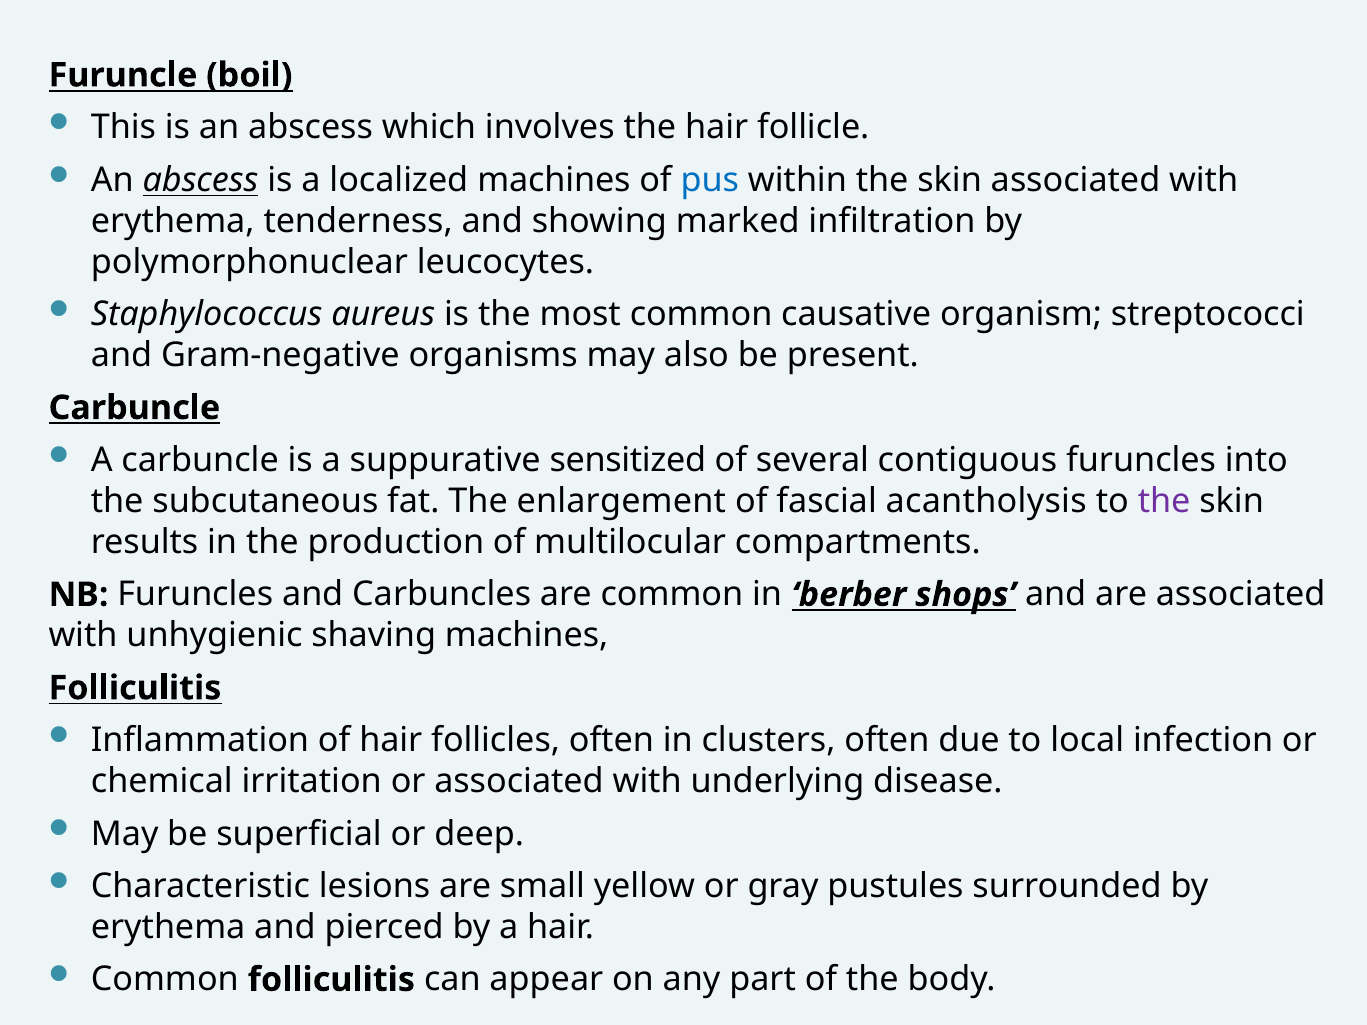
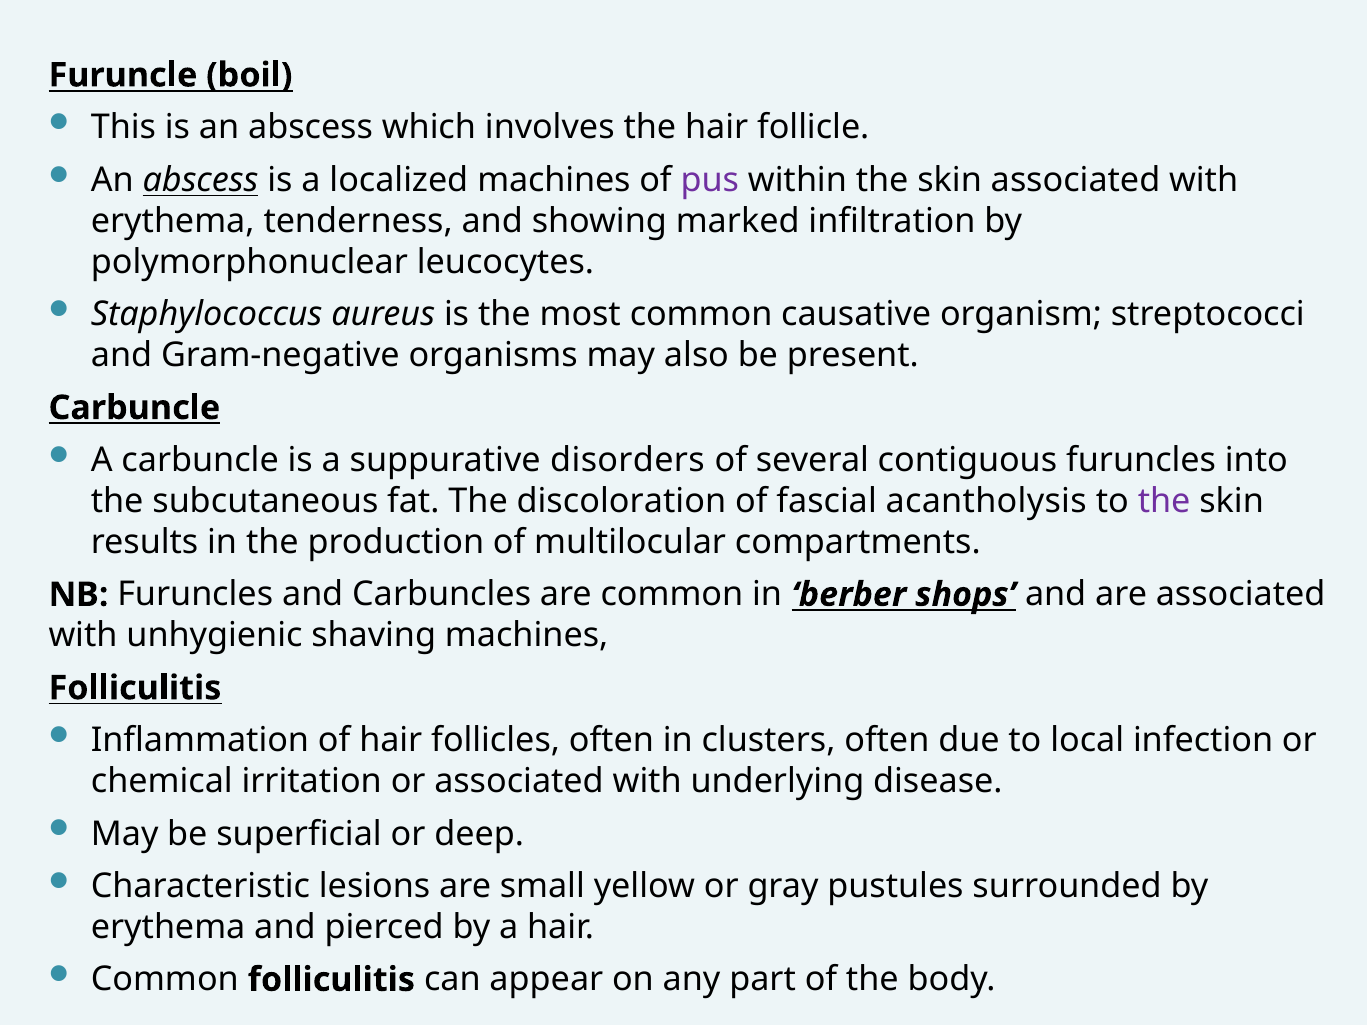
pus colour: blue -> purple (710, 180)
sensitized: sensitized -> disorders (627, 460)
enlargement: enlargement -> discoloration (621, 501)
